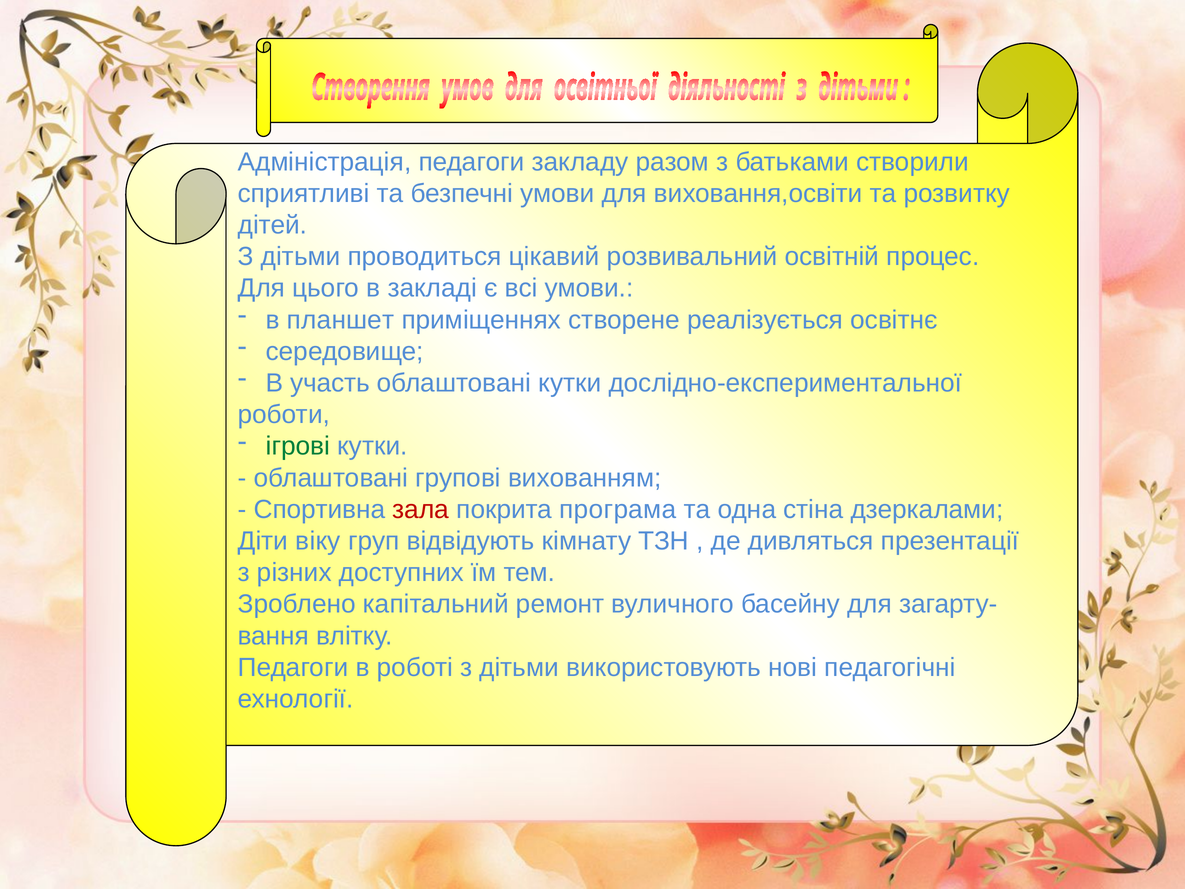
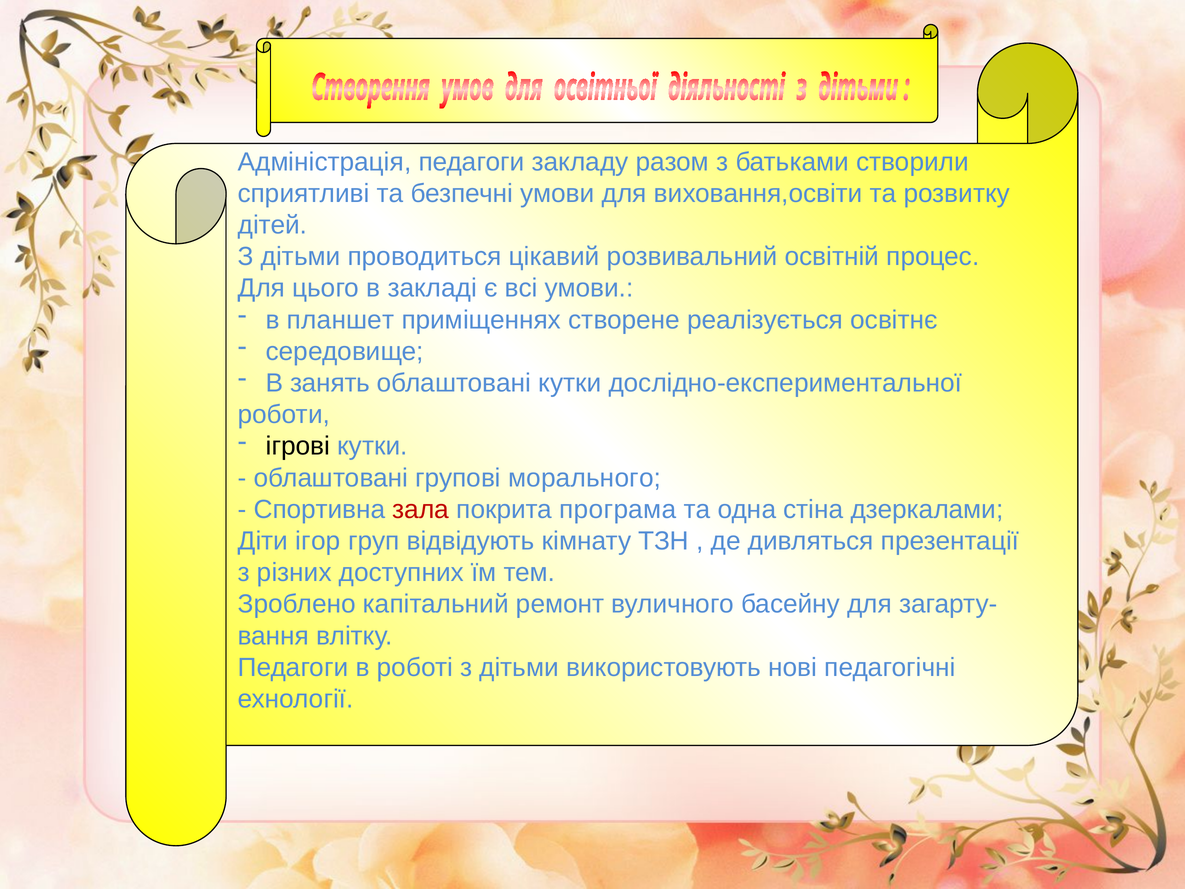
участь: участь -> занять (330, 383)
ігрові colour: green -> black (298, 446)
вихованням: вихованням -> морального (585, 478)
віку: віку -> ігор (318, 541)
